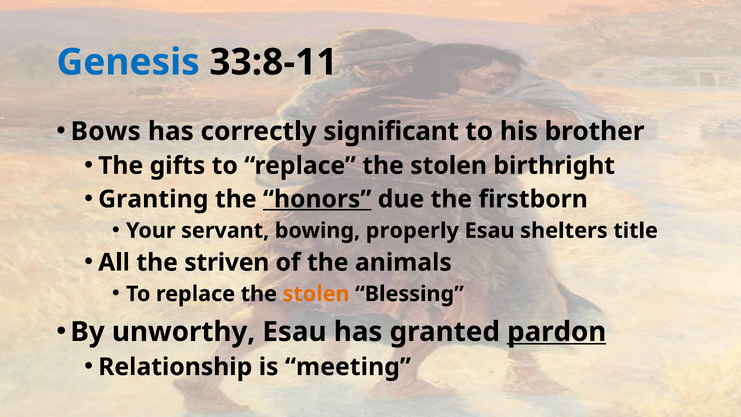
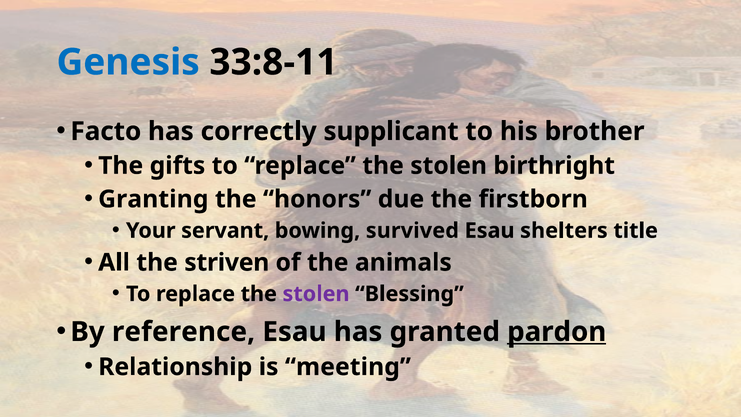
Bows: Bows -> Facto (106, 131)
significant: significant -> supplicant (391, 131)
honors underline: present -> none (317, 199)
properly: properly -> survived (412, 231)
stolen colour: orange -> purple (316, 294)
unworthy: unworthy -> reference (183, 332)
